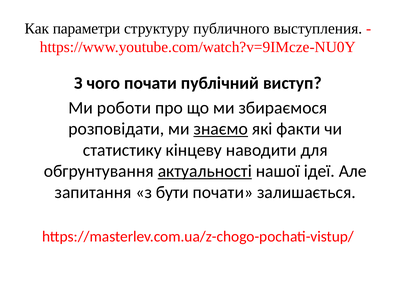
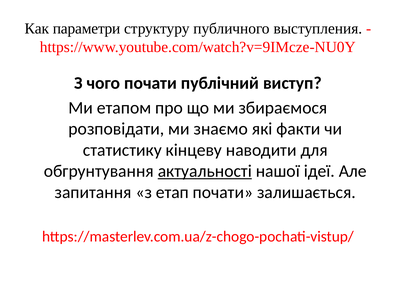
роботи: роботи -> етапом (124, 108)
знаємо underline: present -> none (221, 129)
бути: бути -> етап (172, 192)
